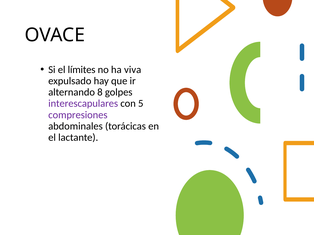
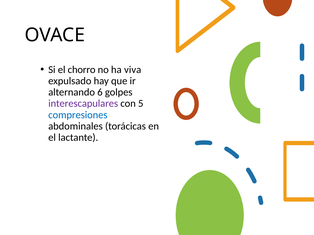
límites: límites -> chorro (82, 70)
8: 8 -> 6 (100, 92)
compresiones colour: purple -> blue (78, 115)
